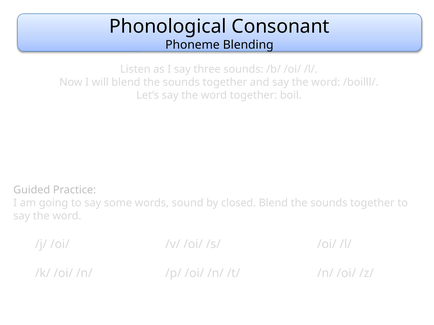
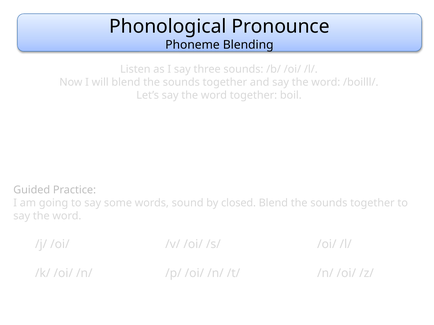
Consonant: Consonant -> Pronounce (281, 27)
